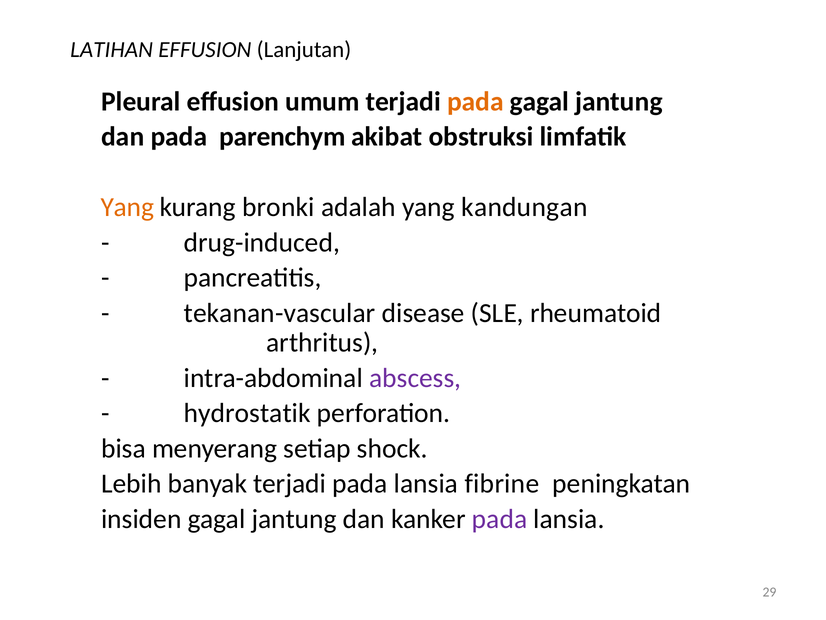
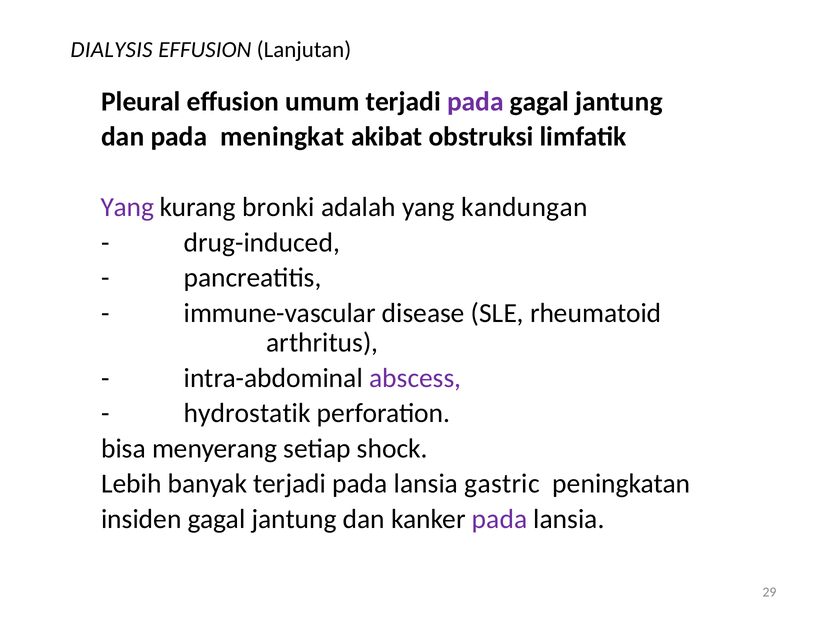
LATIHAN: LATIHAN -> DIALYSIS (112, 50)
pada colour: orange -> purple (475, 101)
parenchym: parenchym -> meningkat (282, 137)
Yang colour: orange -> purple (127, 207)
tekanan-vascular: tekanan-vascular -> immune-vascular (280, 313)
fibrine: fibrine -> gastric (502, 483)
